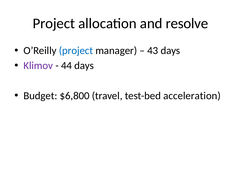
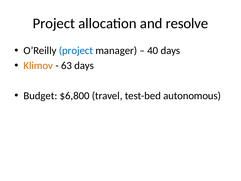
43: 43 -> 40 (153, 51)
Klimov colour: purple -> orange (38, 66)
44: 44 -> 63 (67, 66)
acceleration: acceleration -> autonomous (192, 96)
